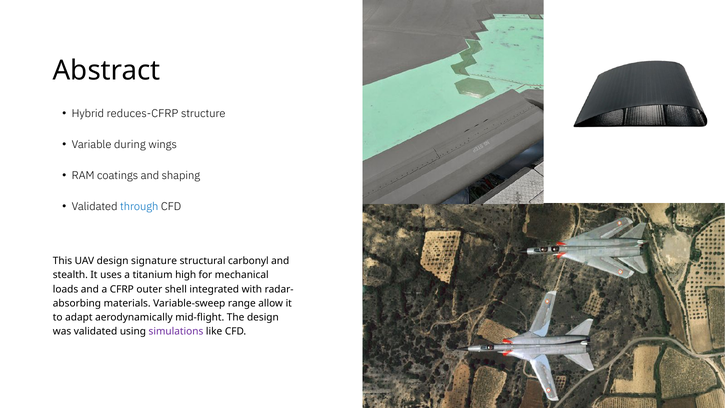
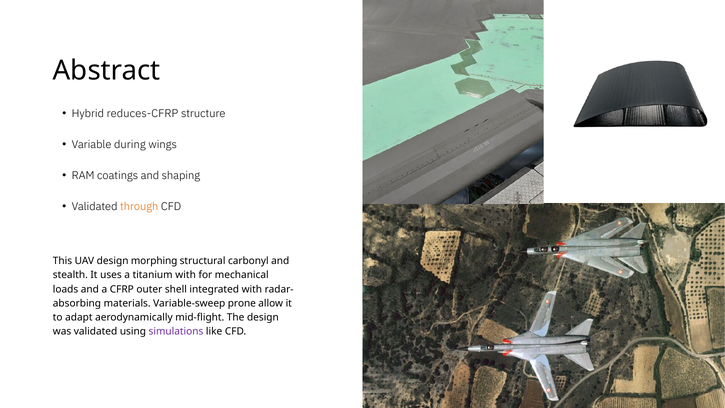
through colour: blue -> orange (139, 207)
signature: signature -> morphing (154, 261)
titanium high: high -> with (186, 275)
range: range -> prone (242, 303)
